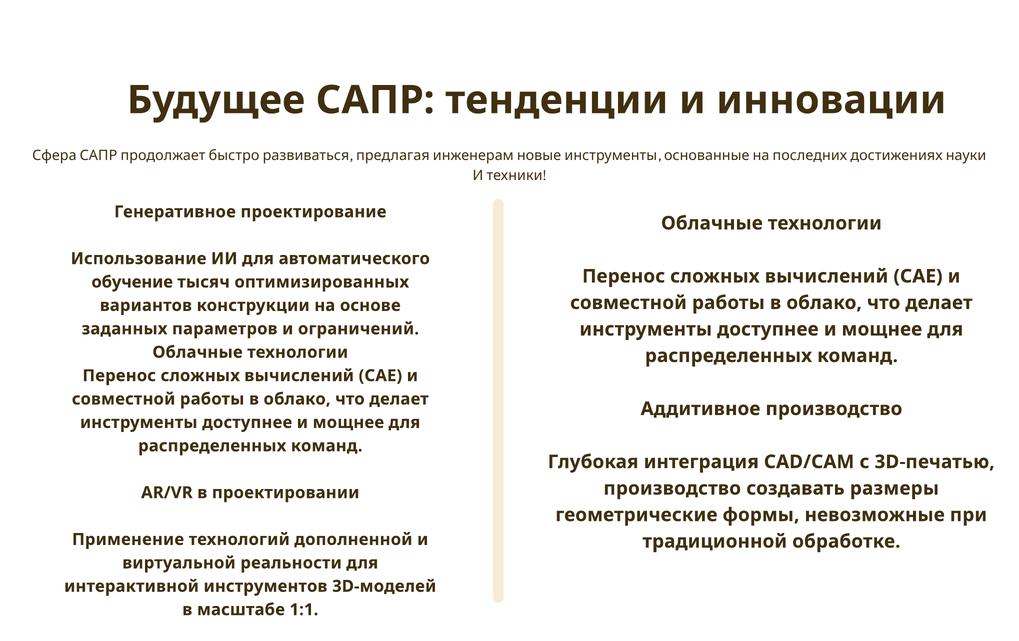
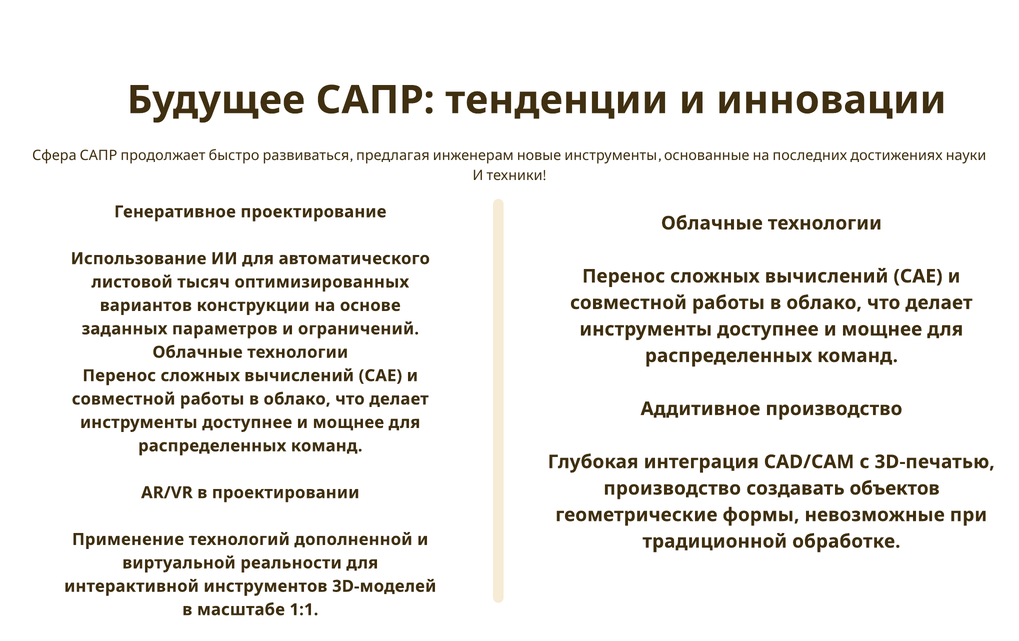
обучение: обучение -> листовой (132, 282)
размеры: размеры -> объектов (895, 488)
